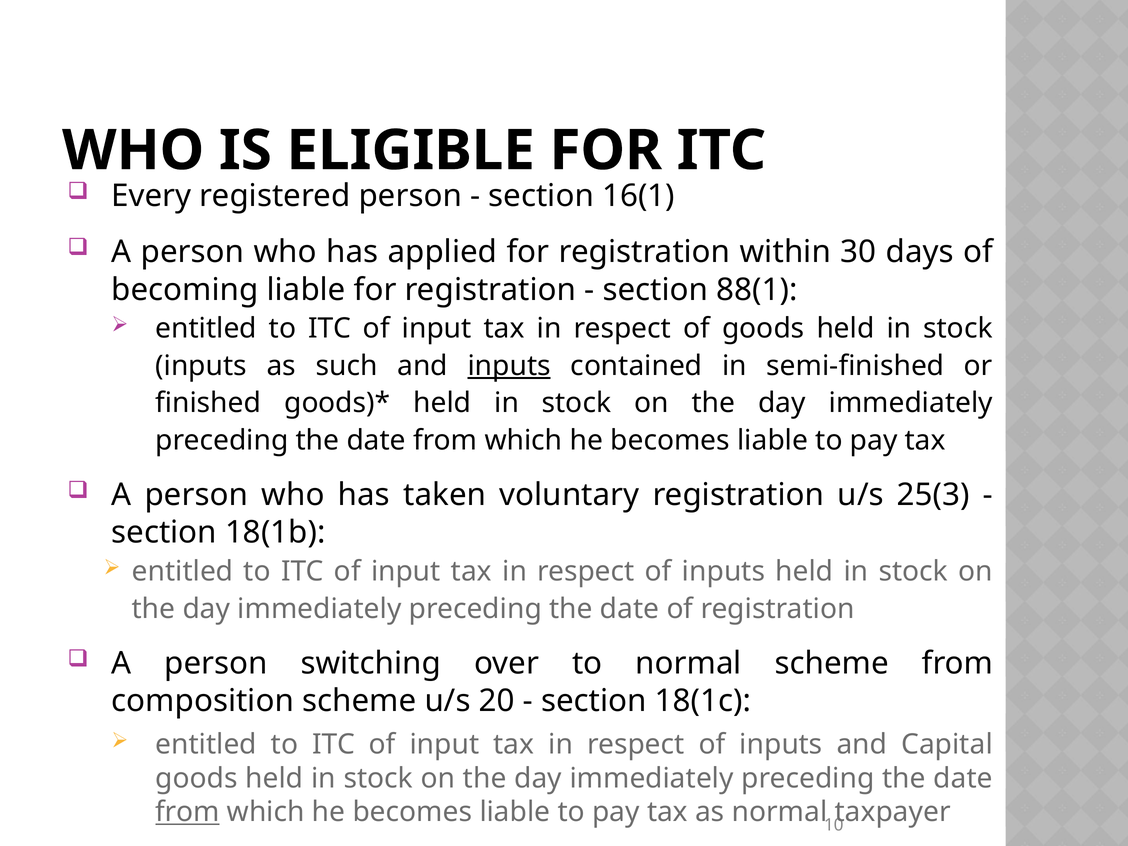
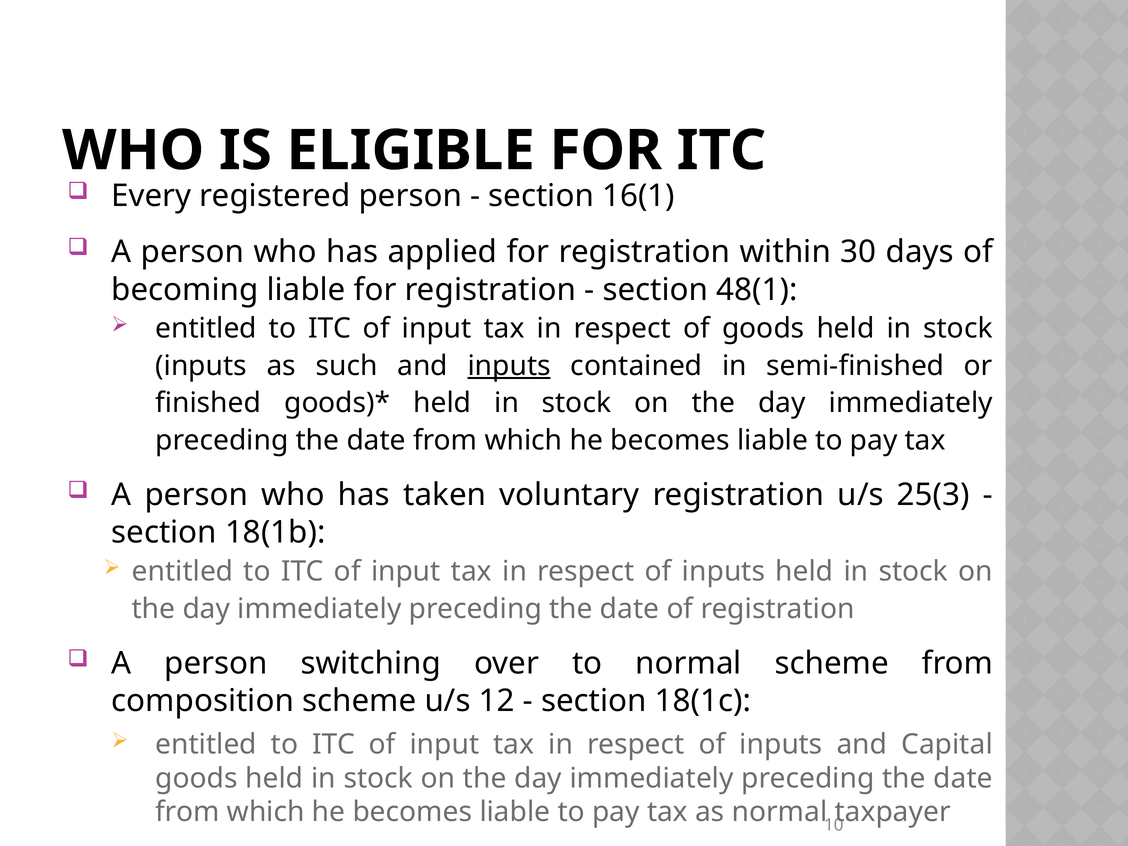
88(1: 88(1 -> 48(1 (757, 290)
20: 20 -> 12 (497, 701)
from underline: present -> none (188, 812)
